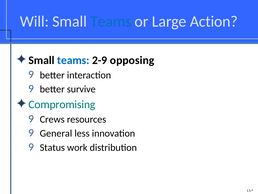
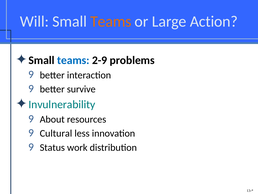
Teams colour: blue -> orange (111, 22)
opposing: opposing -> problems (132, 60)
Compromising: Compromising -> Invulnerability (62, 104)
Crews: Crews -> About (52, 119)
General: General -> Cultural (56, 133)
